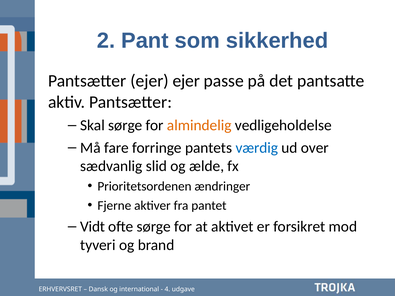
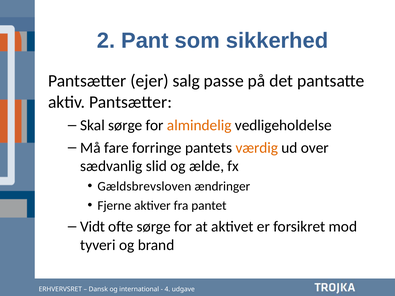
ejer ejer: ejer -> salg (186, 81)
værdig colour: blue -> orange (257, 148)
Prioritetsordenen: Prioritetsordenen -> Gældsbrevsloven (144, 187)
